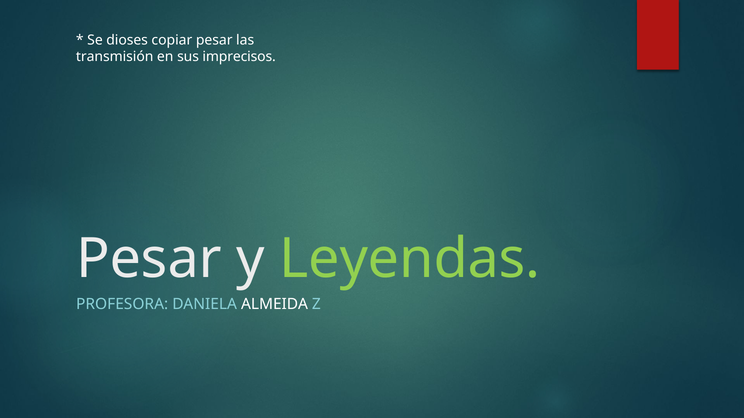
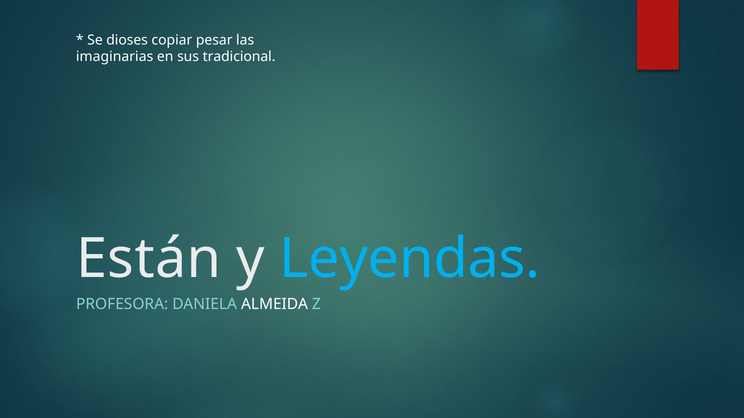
transmisión: transmisión -> imaginarias (115, 57)
imprecisos: imprecisos -> tradicional (239, 57)
Pesar: Pesar -> Están (149, 259)
Leyendas colour: light green -> light blue (410, 259)
